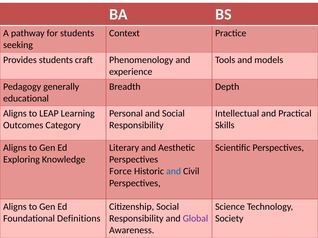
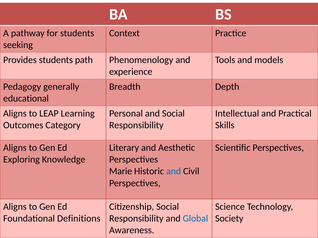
craft: craft -> path (84, 60)
Force: Force -> Marie (121, 172)
Global colour: purple -> blue (195, 219)
